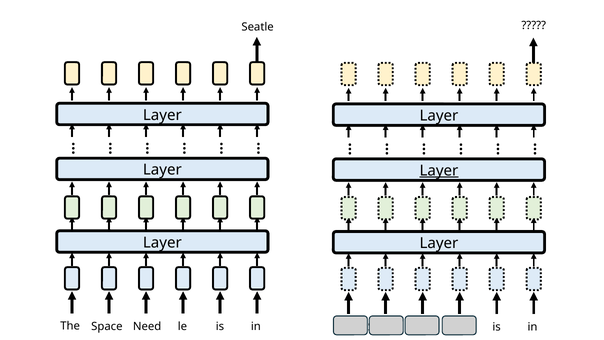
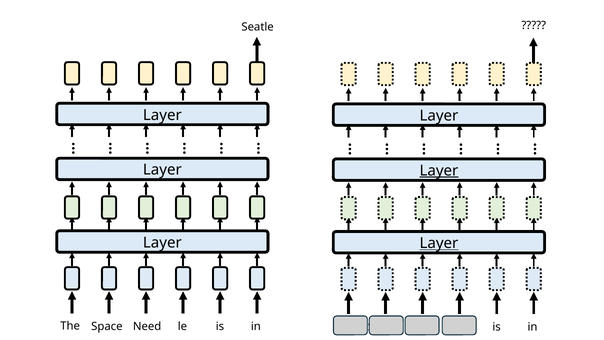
Layer underline: none -> present (439, 243)
